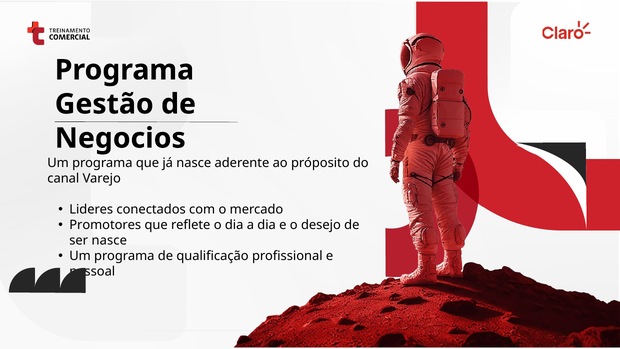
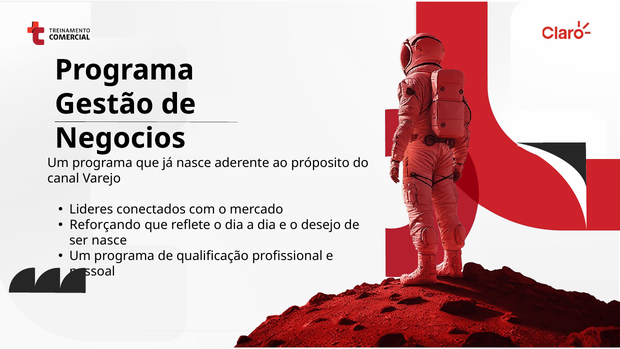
Promotores: Promotores -> Reforçando (105, 225)
